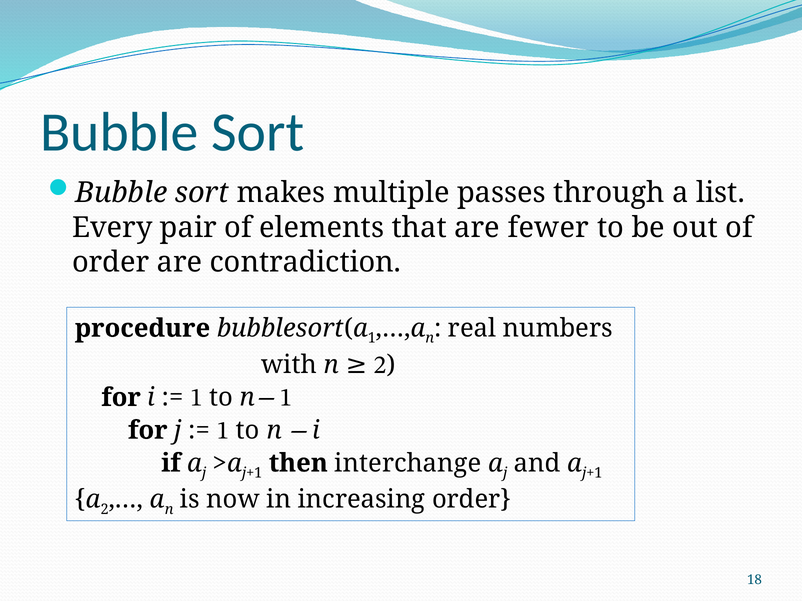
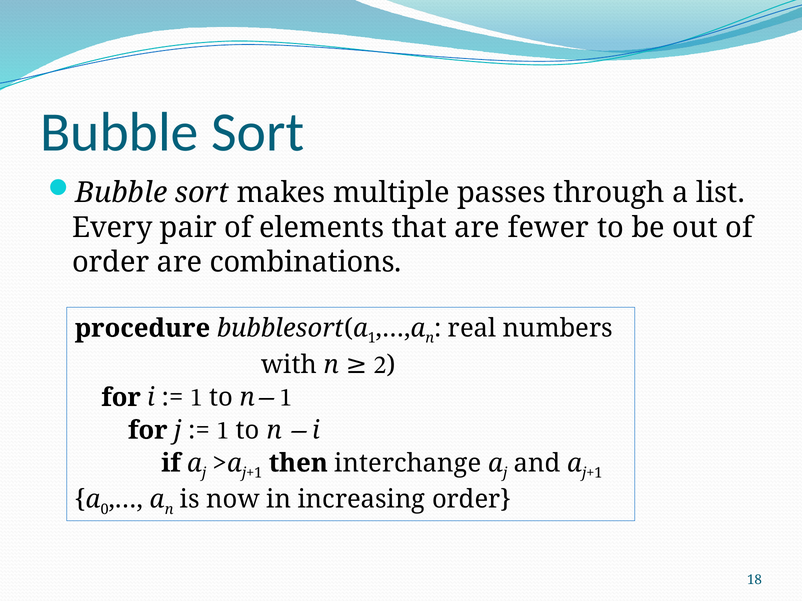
contradiction: contradiction -> combinations (306, 263)
a 2: 2 -> 0 (105, 510)
